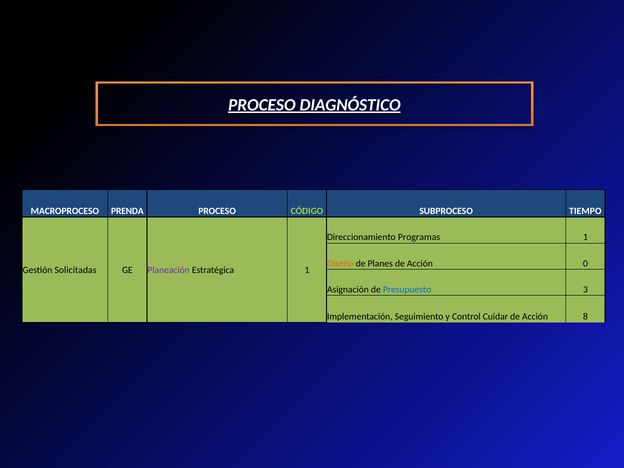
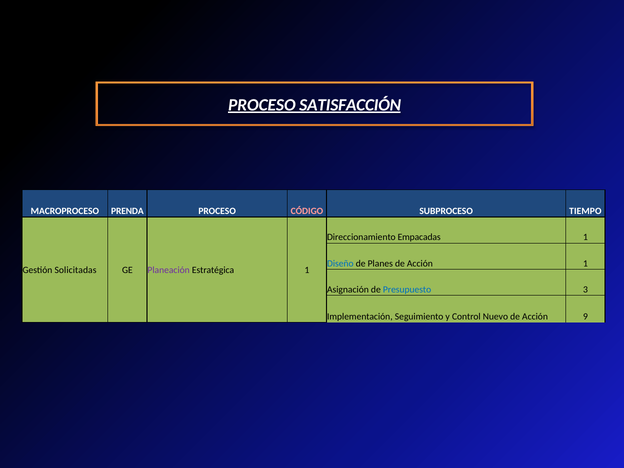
DIAGNÓSTICO: DIAGNÓSTICO -> SATISFACCIÓN (350, 105)
CÓDIGO colour: light green -> pink (307, 211)
Programas: Programas -> Empacadas (419, 237)
Diseño colour: orange -> blue (340, 263)
Acción 0: 0 -> 1 (585, 263)
Cuidar: Cuidar -> Nuevo (495, 317)
8: 8 -> 9 (585, 317)
